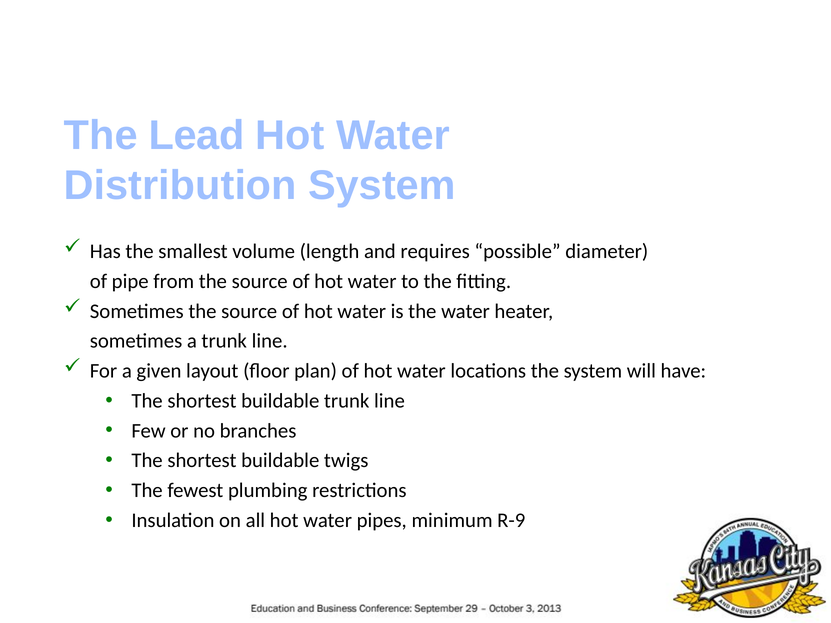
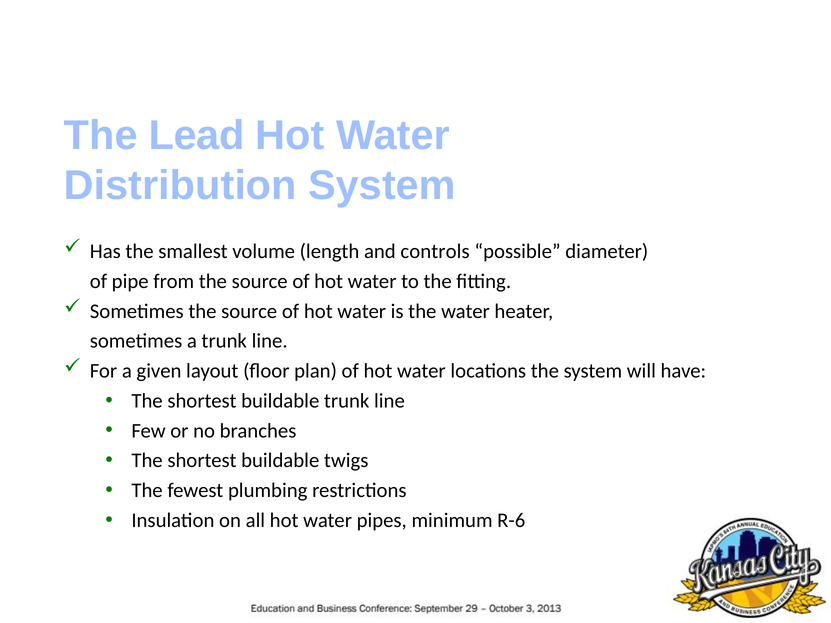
requires: requires -> controls (435, 251)
R-9: R-9 -> R-6 (511, 521)
